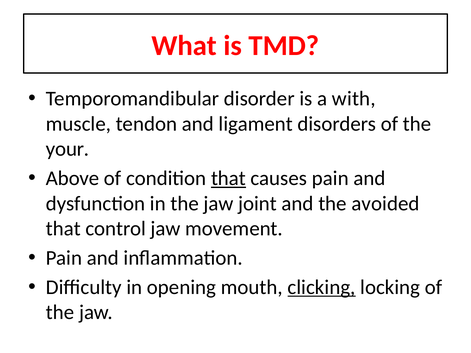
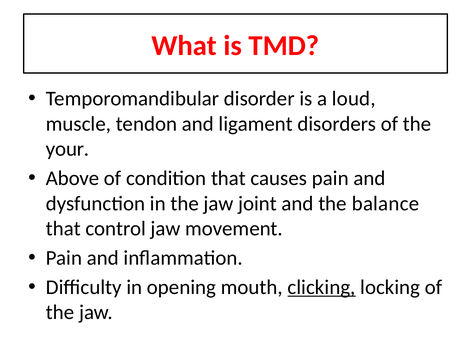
with: with -> loud (354, 99)
that underline: present -> none (228, 178)
avoided: avoided -> balance (385, 204)
